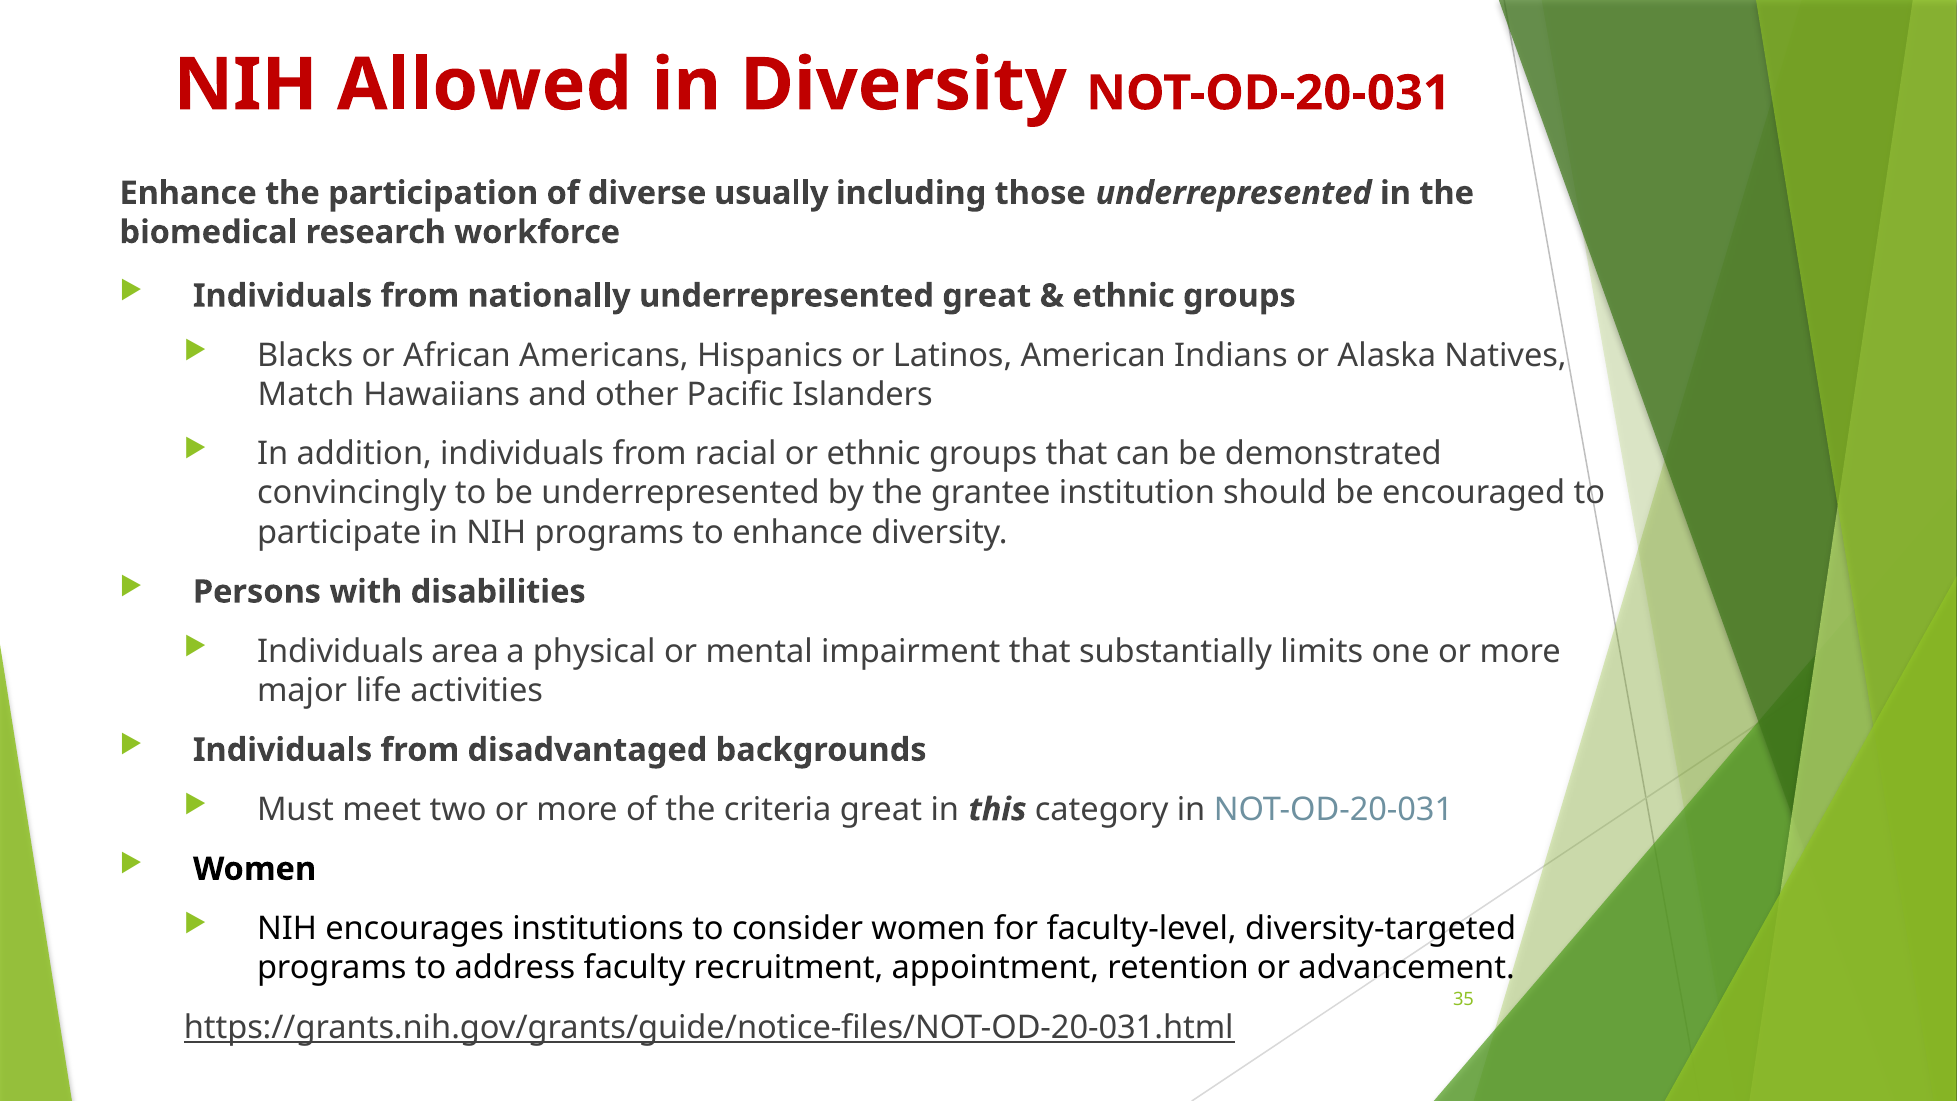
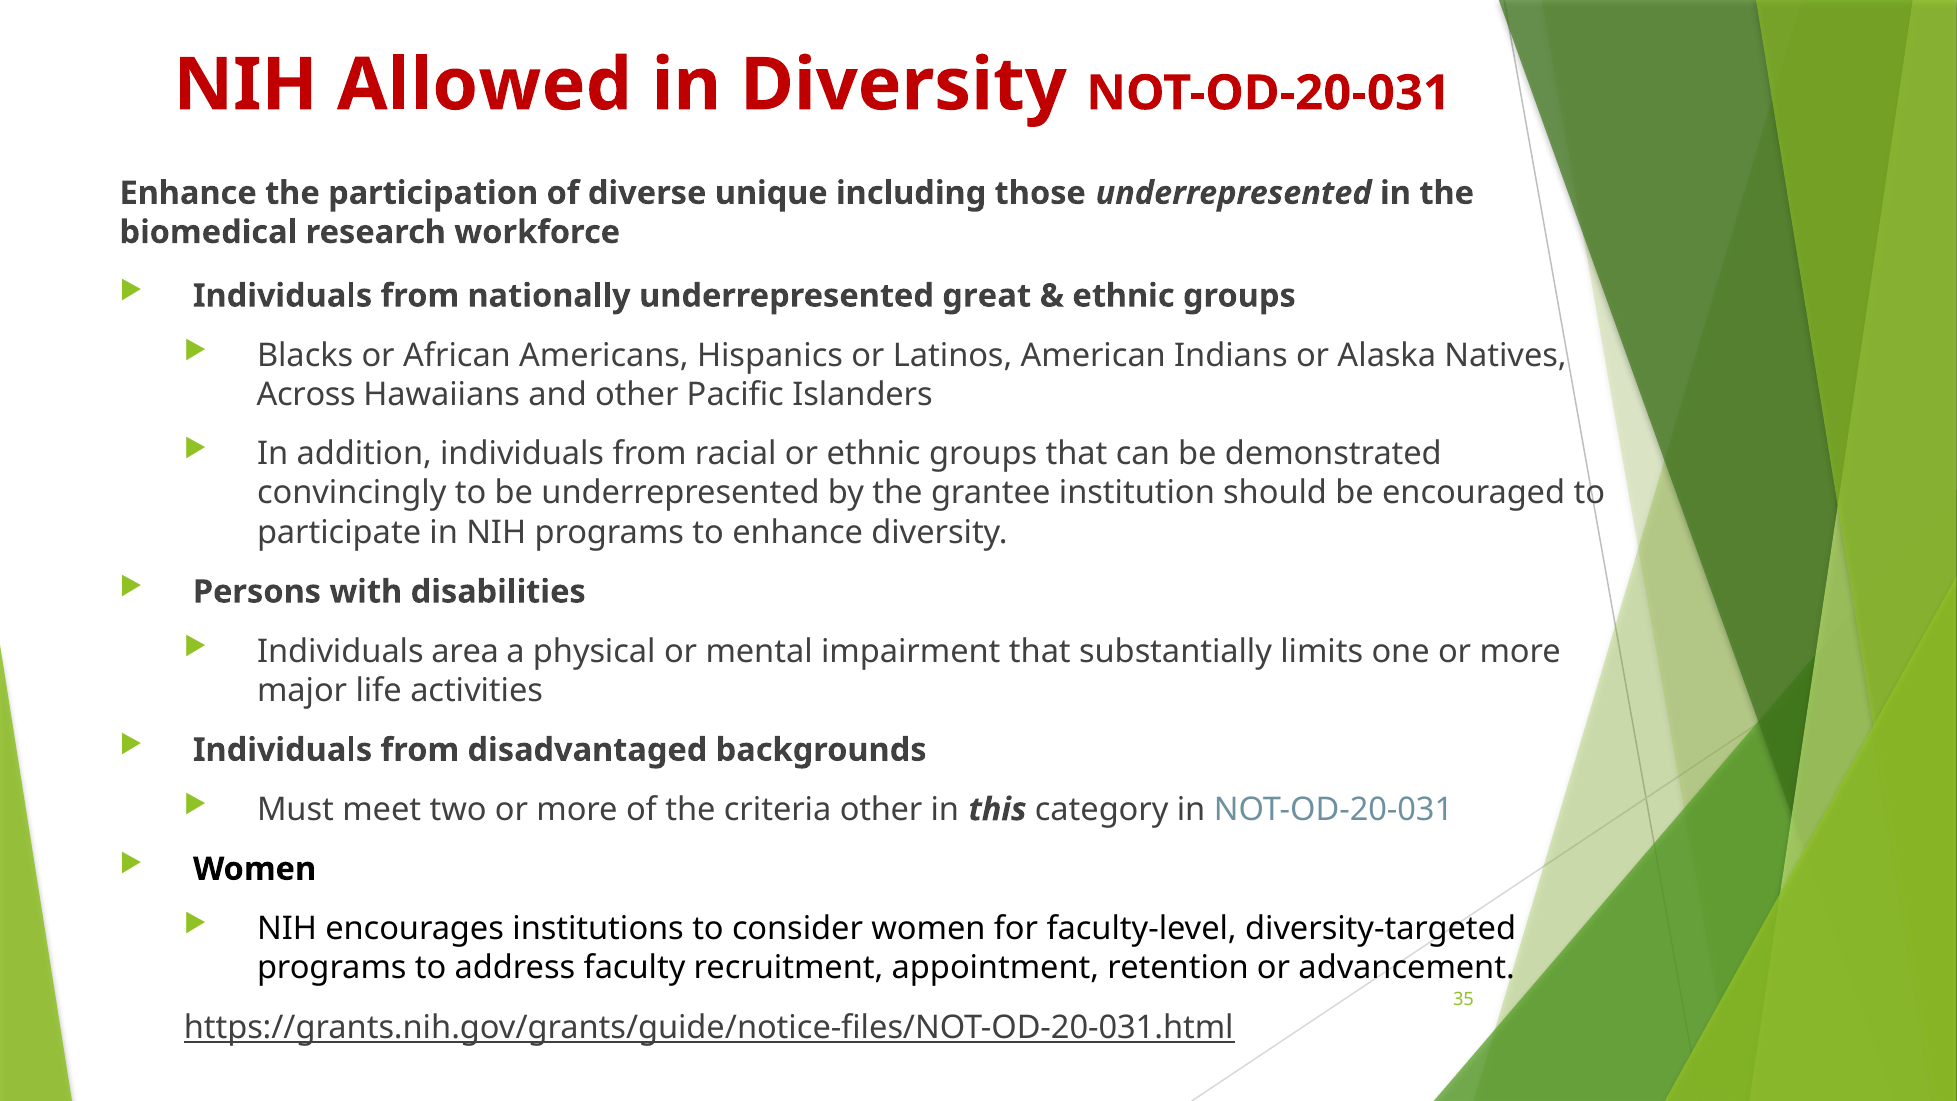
usually: usually -> unique (771, 193)
Match: Match -> Across (306, 394)
criteria great: great -> other (881, 809)
